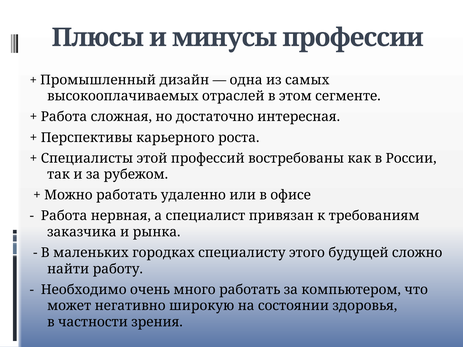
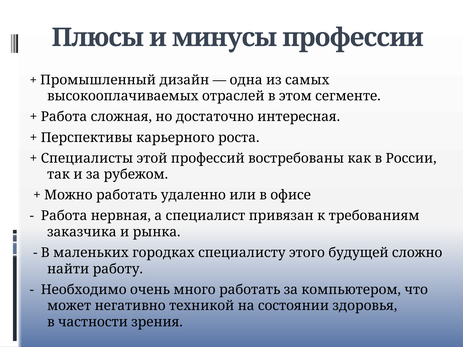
широкую: широкую -> техникой (202, 306)
